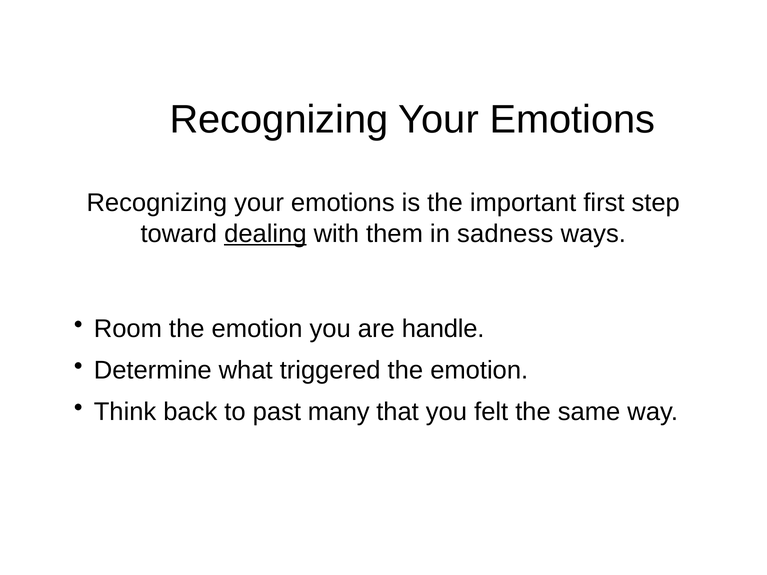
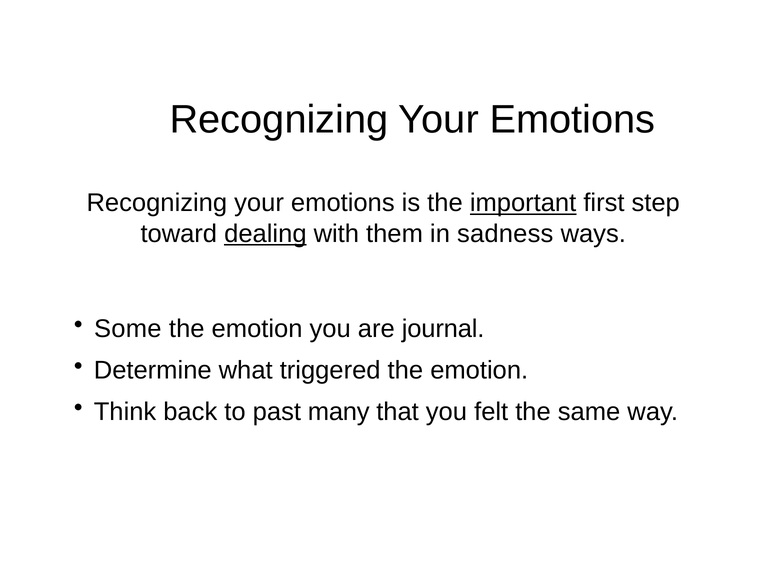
important underline: none -> present (523, 203)
Room: Room -> Some (128, 329)
handle: handle -> journal (443, 329)
